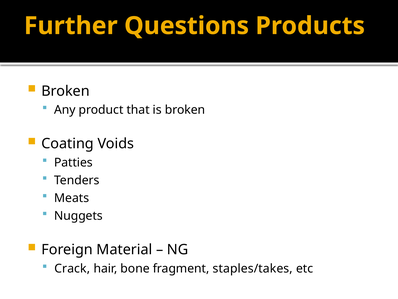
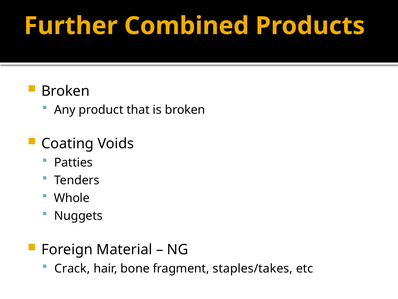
Questions: Questions -> Combined (187, 26)
Meats: Meats -> Whole (72, 198)
